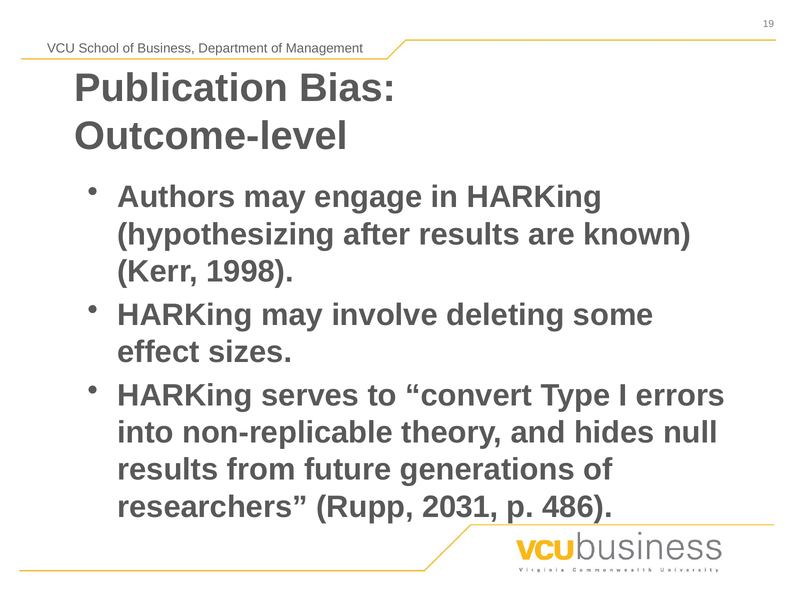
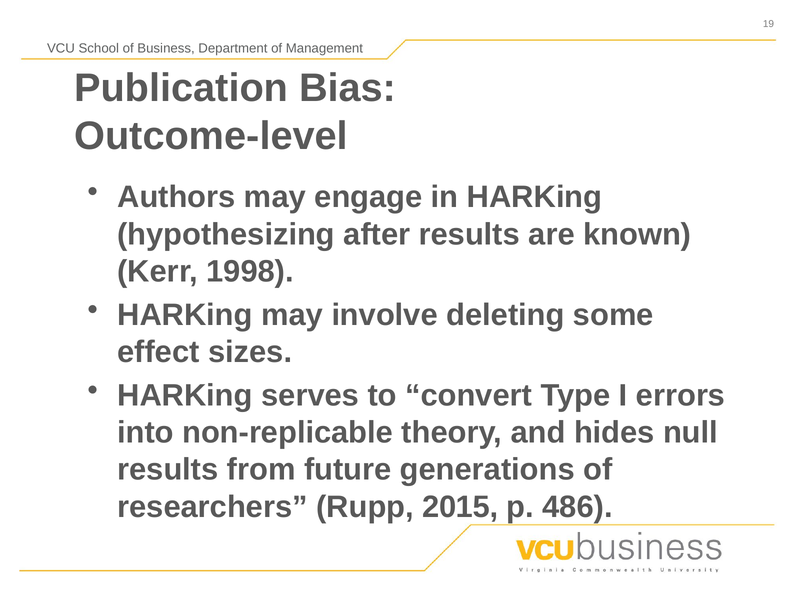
2031: 2031 -> 2015 (460, 506)
